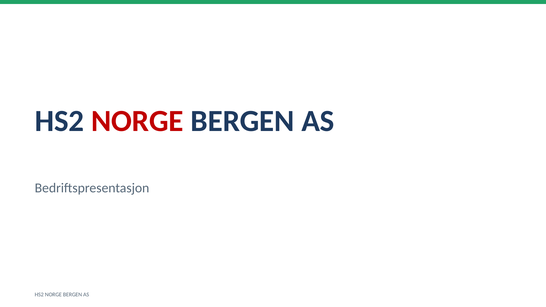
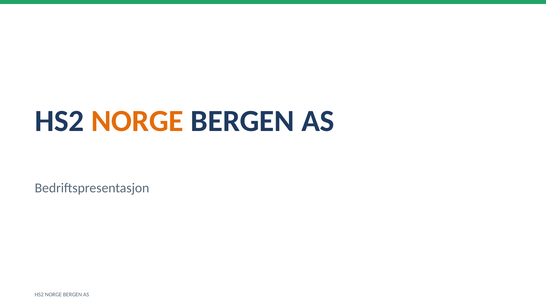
NORGE colour: red -> orange (137, 121)
